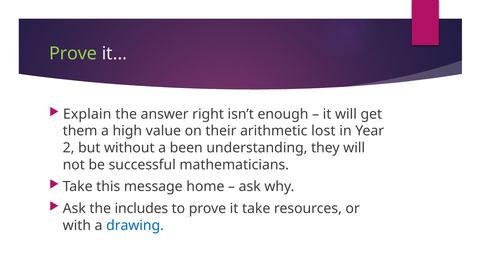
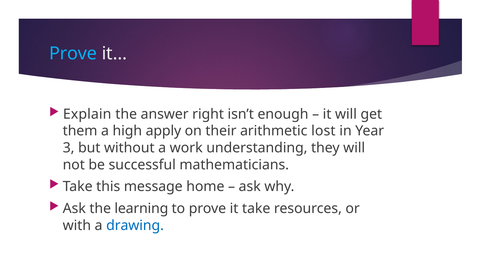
Prove colour: light green -> light blue (73, 54)
value: value -> apply (163, 131)
2: 2 -> 3 (69, 148)
been: been -> work (186, 148)
includes: includes -> learning (141, 208)
